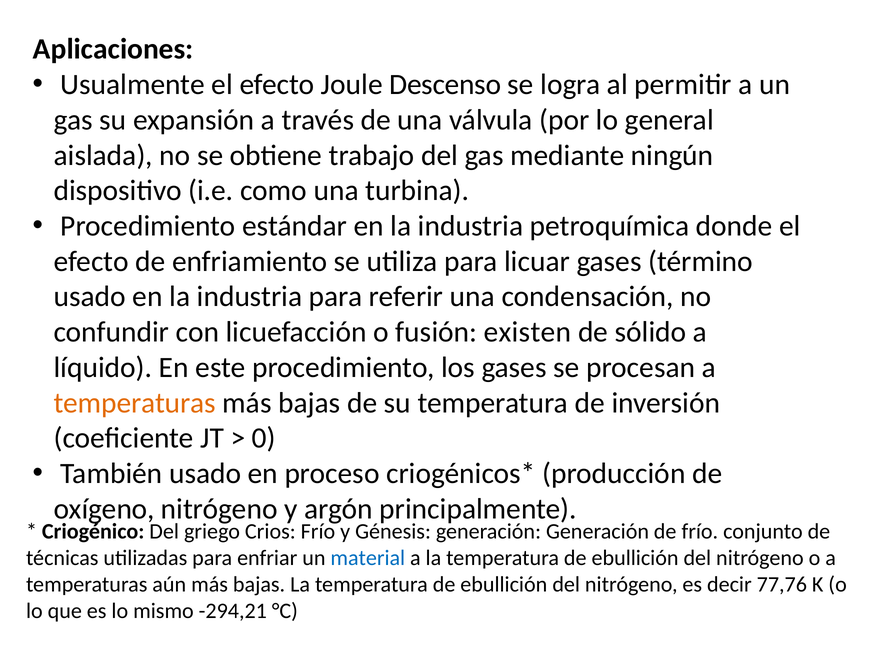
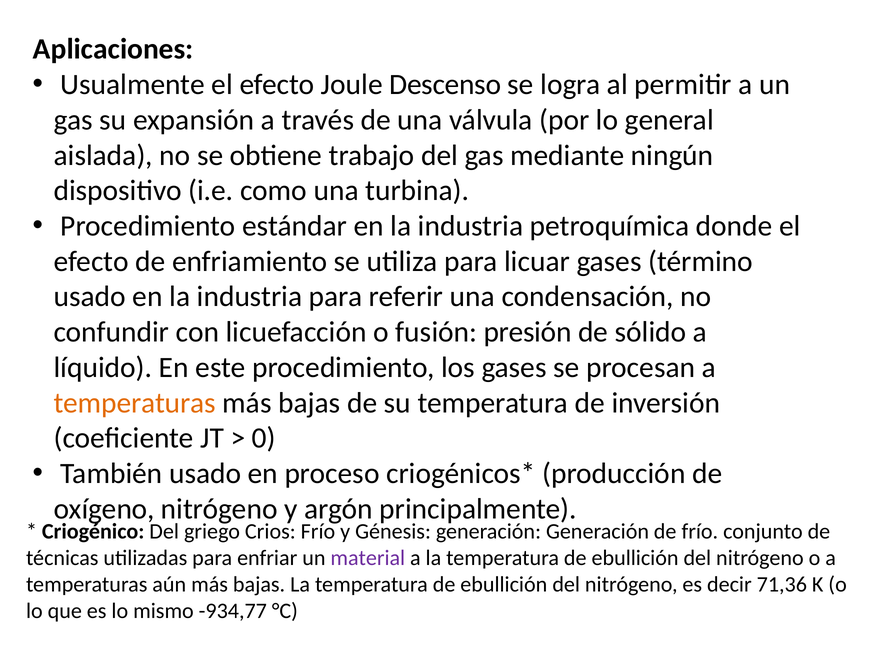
existen: existen -> presión (528, 332)
material colour: blue -> purple (368, 558)
77,76: 77,76 -> 71,36 (782, 585)
-294,21: -294,21 -> -934,77 (233, 611)
